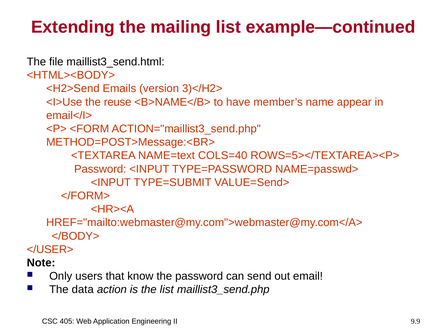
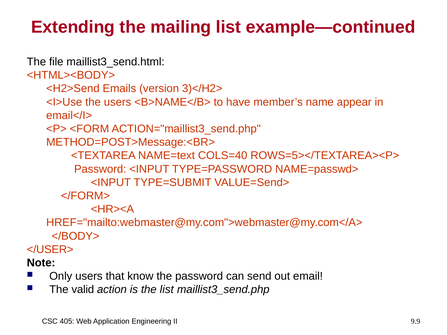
the reuse: reuse -> users (118, 102)
data: data -> valid (83, 290)
